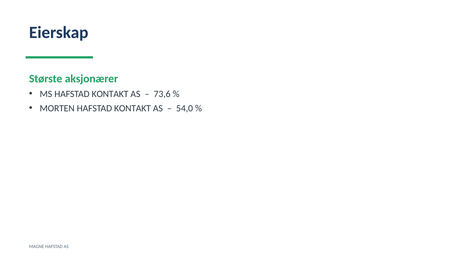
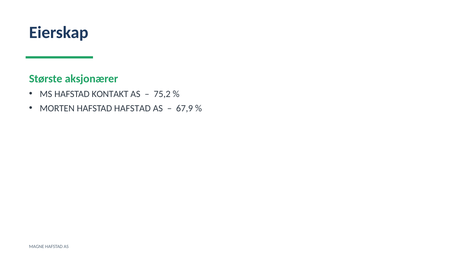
73,6: 73,6 -> 75,2 (162, 94)
MORTEN HAFSTAD KONTAKT: KONTAKT -> HAFSTAD (132, 108)
54,0: 54,0 -> 67,9 (185, 108)
